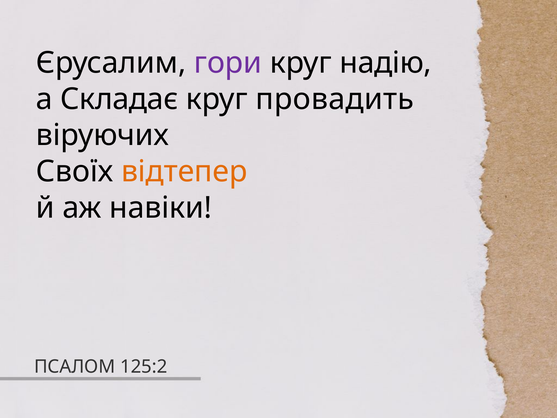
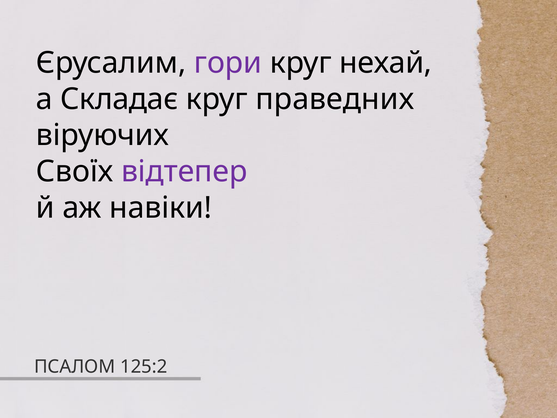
надію: надію -> нехай (386, 63)
провадить: провадить -> праведних (335, 99)
відтепер colour: orange -> purple (184, 171)
